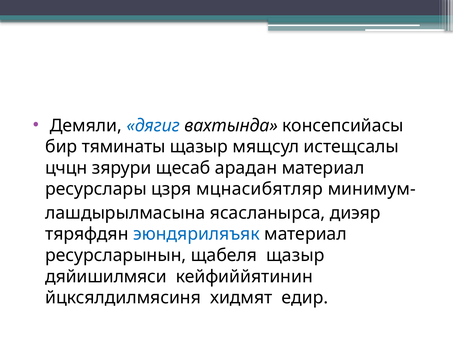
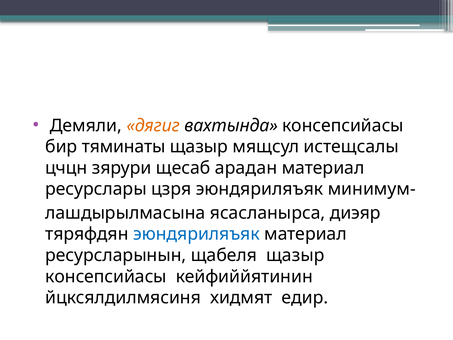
дягиг colour: blue -> orange (153, 125)
цзря мцнасибятляр: мцнасибятляр -> эюндяриляъяк (260, 189)
дяйишилмяси: дяйишилмяси -> консепсийасы (106, 276)
